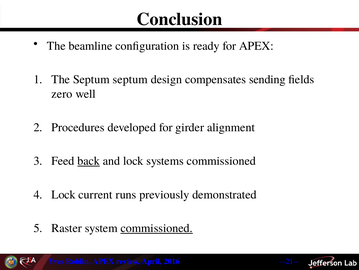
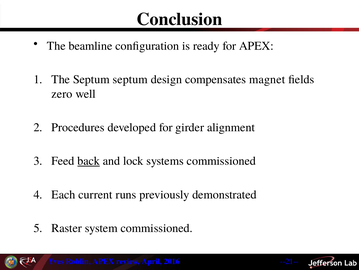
sending: sending -> magnet (267, 79)
Lock: Lock -> Each (63, 194)
commissioned underline: present -> none (157, 228)
